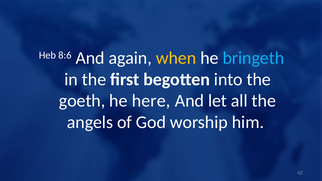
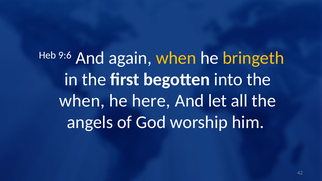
8:6: 8:6 -> 9:6 (65, 55)
bringeth colour: light blue -> yellow (253, 58)
goeth: goeth -> when (82, 101)
